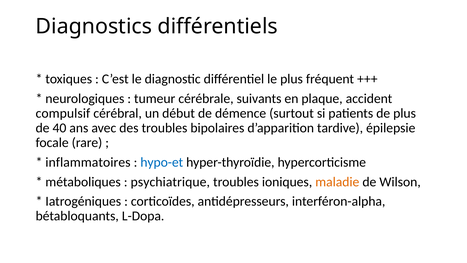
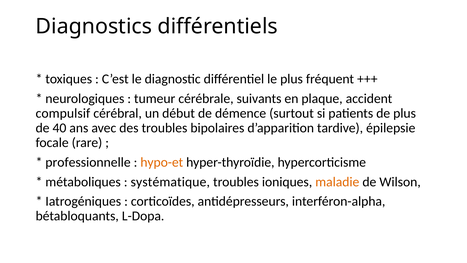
inflammatoires: inflammatoires -> professionnelle (88, 162)
hypo-et colour: blue -> orange (162, 162)
psychiatrique: psychiatrique -> systématique (170, 182)
